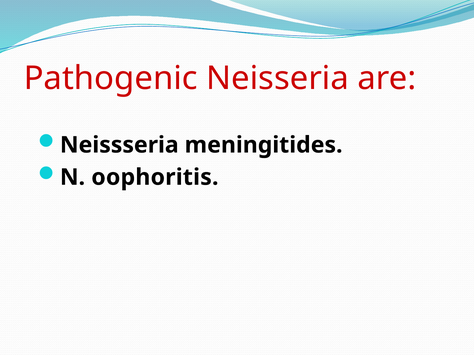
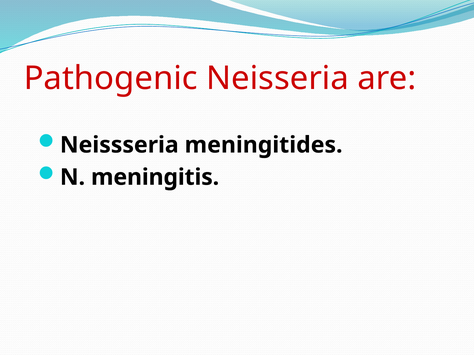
oophoritis: oophoritis -> meningitis (155, 177)
